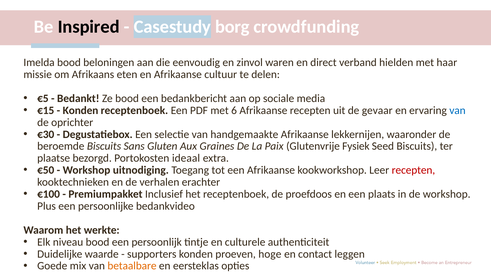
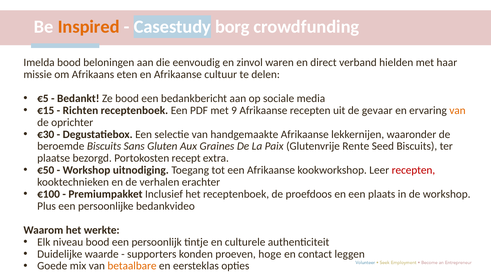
Inspired colour: black -> orange (89, 27)
Konden: Konden -> Richten (80, 110)
6: 6 -> 9 (234, 110)
van colour: blue -> orange (457, 110)
Fysiek: Fysiek -> Rente (356, 146)
ideaal: ideaal -> recept (186, 158)
